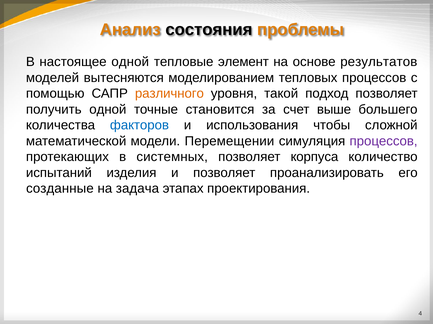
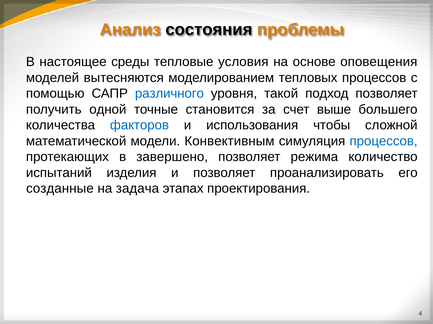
настоящее одной: одной -> среды (130, 62)
элемент: элемент -> условия (243, 62)
результатов: результатов -> оповещения (379, 62)
различного colour: orange -> blue (169, 94)
Перемещении: Перемещении -> Конвективным (229, 141)
процессов colour: purple -> blue (384, 141)
системных: системных -> завершено (172, 157)
корпуса: корпуса -> режима (314, 157)
